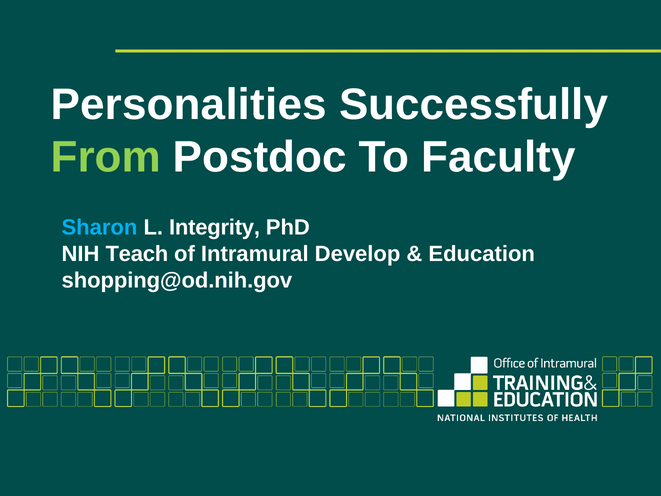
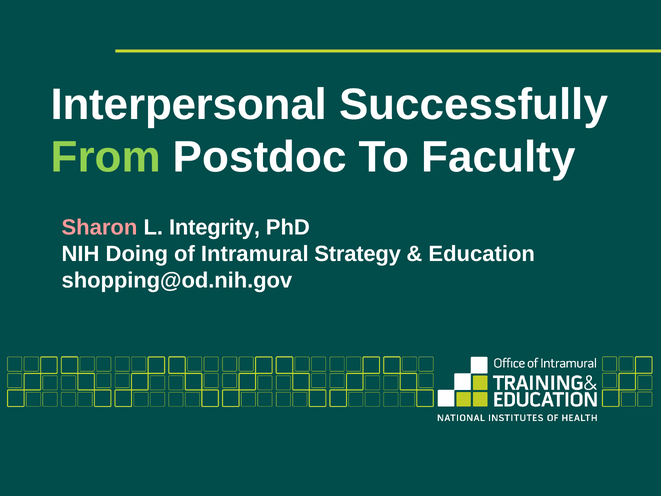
Personalities: Personalities -> Interpersonal (189, 104)
Sharon colour: light blue -> pink (99, 227)
Teach: Teach -> Doing (137, 254)
Develop: Develop -> Strategy (358, 254)
